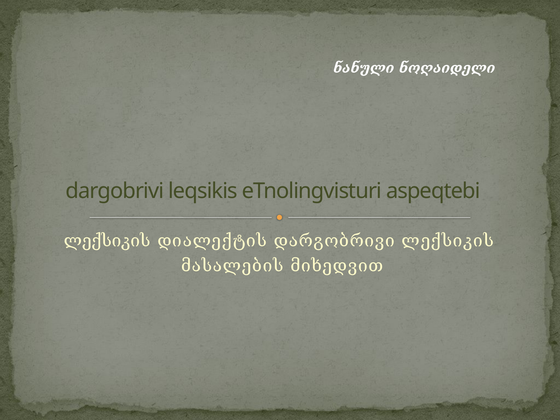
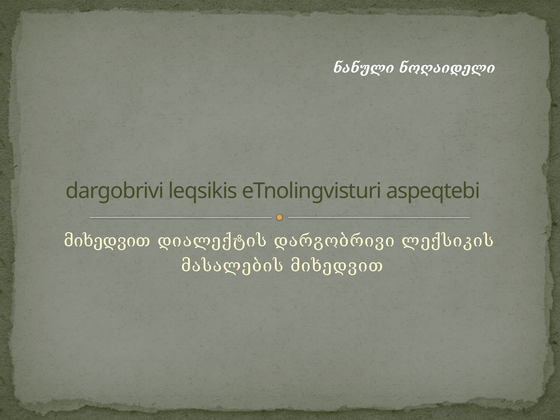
ლექსიკის: ლექსიკის -> მიხედვით (107, 241)
